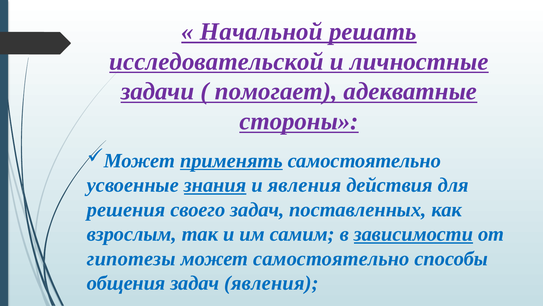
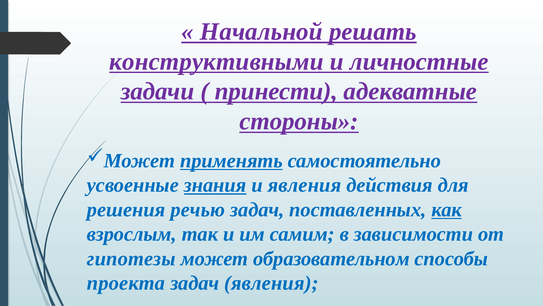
исследовательской: исследовательской -> конструктивными (216, 61)
помогает: помогает -> принести (276, 91)
своего: своего -> речью (198, 209)
как underline: none -> present (447, 209)
зависимости underline: present -> none (413, 234)
может самостоятельно: самостоятельно -> образовательном (331, 258)
общения: общения -> проекта (126, 283)
